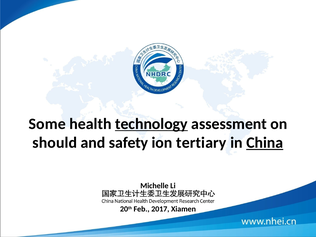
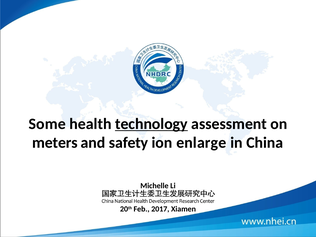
should: should -> meters (55, 143)
tertiary: tertiary -> enlarge (201, 143)
China underline: present -> none (265, 143)
